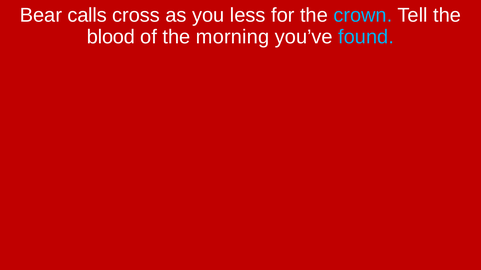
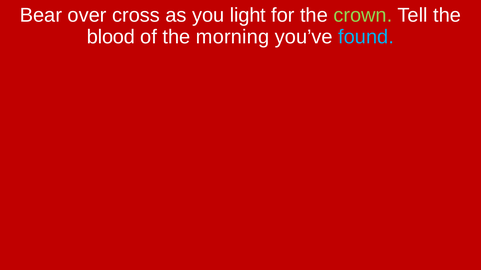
calls: calls -> over (87, 15)
less: less -> light (248, 15)
crown colour: light blue -> light green (363, 15)
